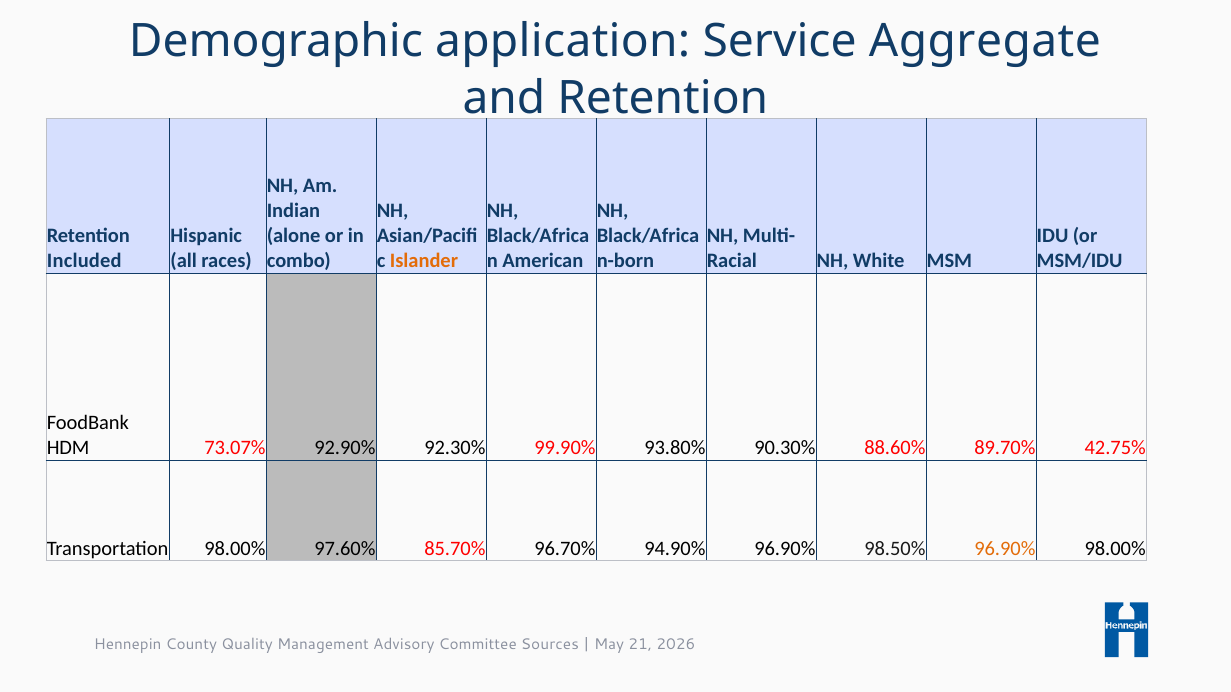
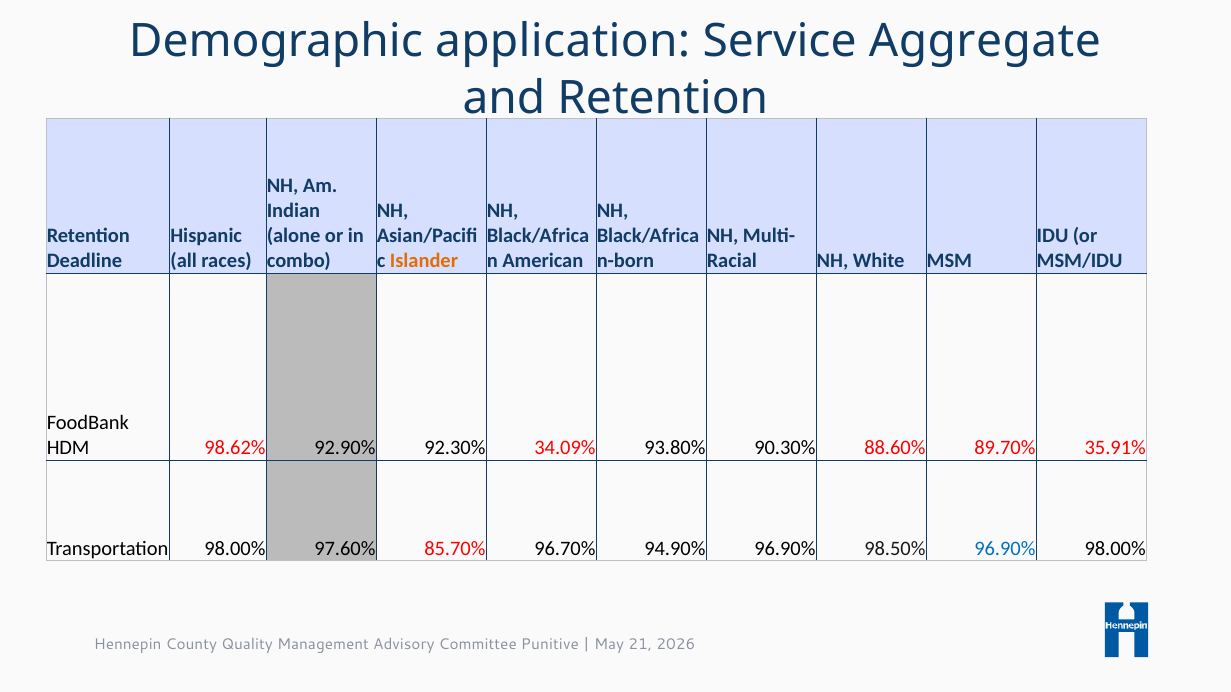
Included: Included -> Deadline (84, 261)
73.07%: 73.07% -> 98.62% (235, 448)
99.90%: 99.90% -> 34.09% (565, 448)
42.75%: 42.75% -> 35.91% (1115, 448)
96.90% colour: orange -> blue (1005, 549)
Sources: Sources -> Punitive (550, 645)
